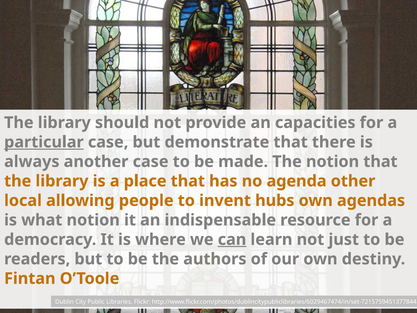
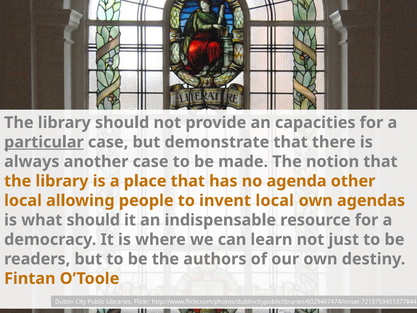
invent hubs: hubs -> local (275, 200)
what notion: notion -> should (93, 220)
can underline: present -> none (232, 239)
